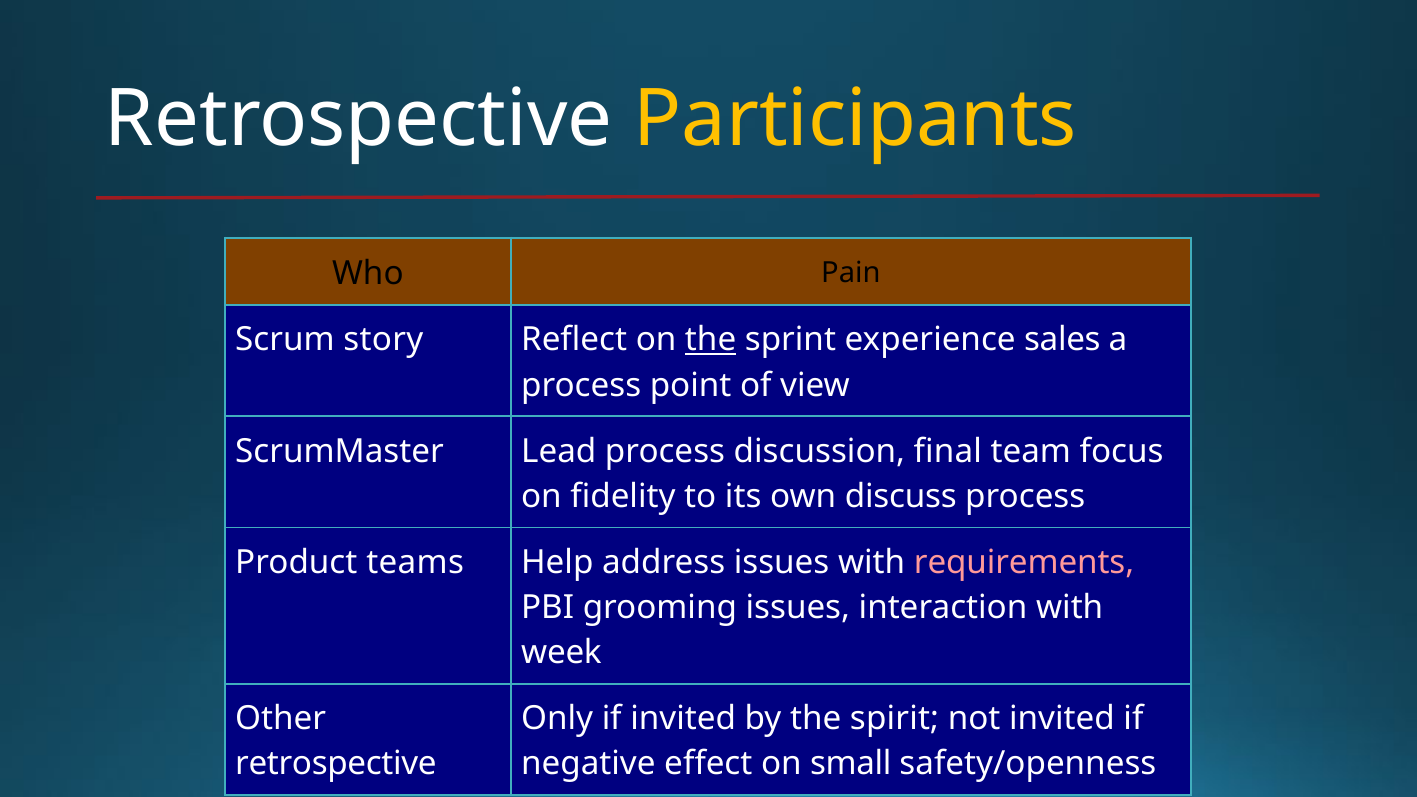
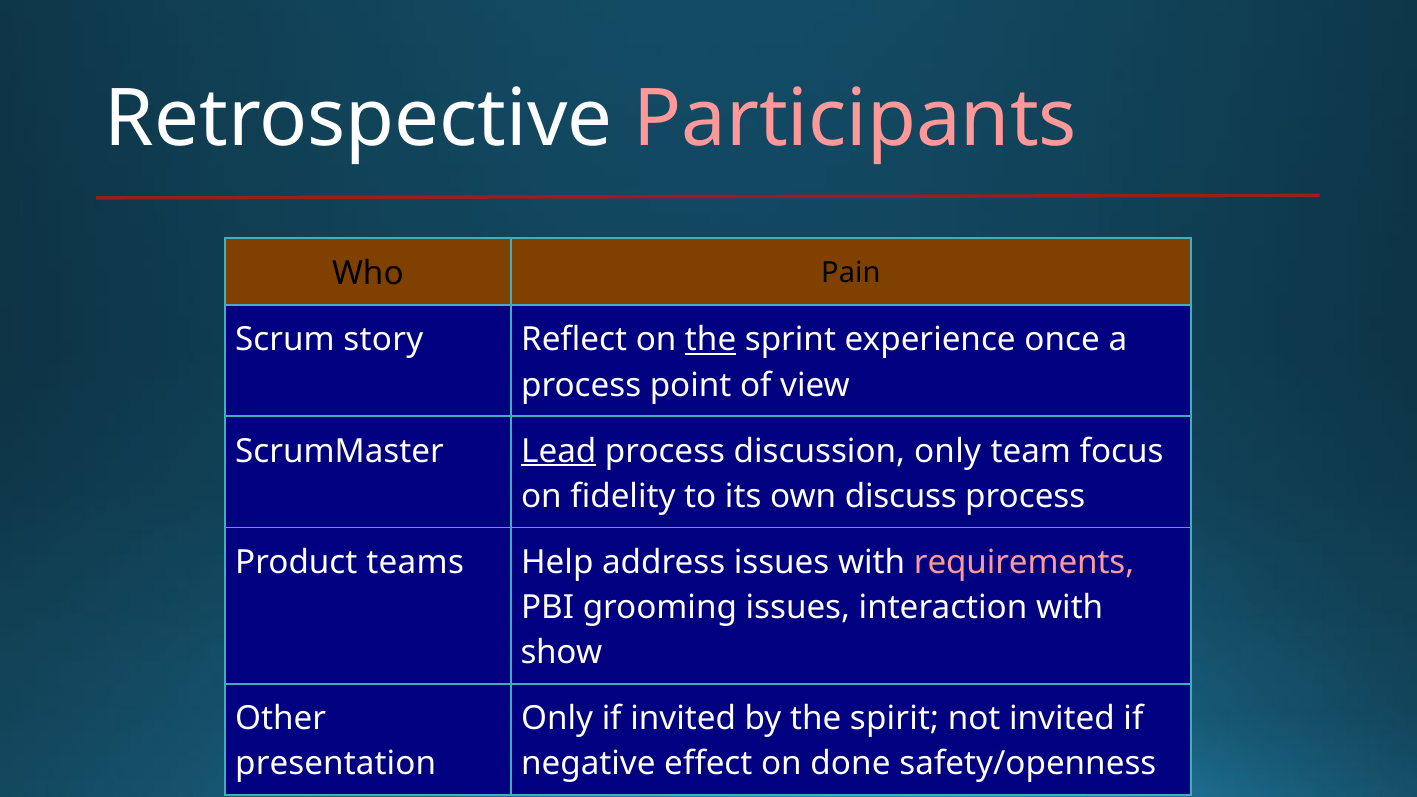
Participants colour: yellow -> pink (855, 119)
sales: sales -> once (1062, 340)
Lead underline: none -> present (559, 451)
discussion final: final -> only (948, 451)
week: week -> show (561, 653)
retrospective: retrospective -> presentation (336, 764)
small: small -> done (851, 764)
